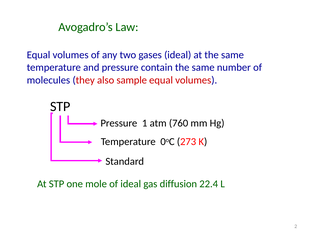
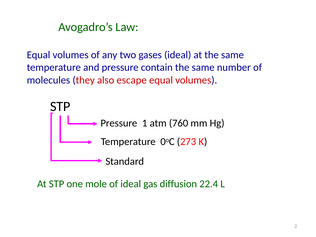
sample: sample -> escape (132, 80)
